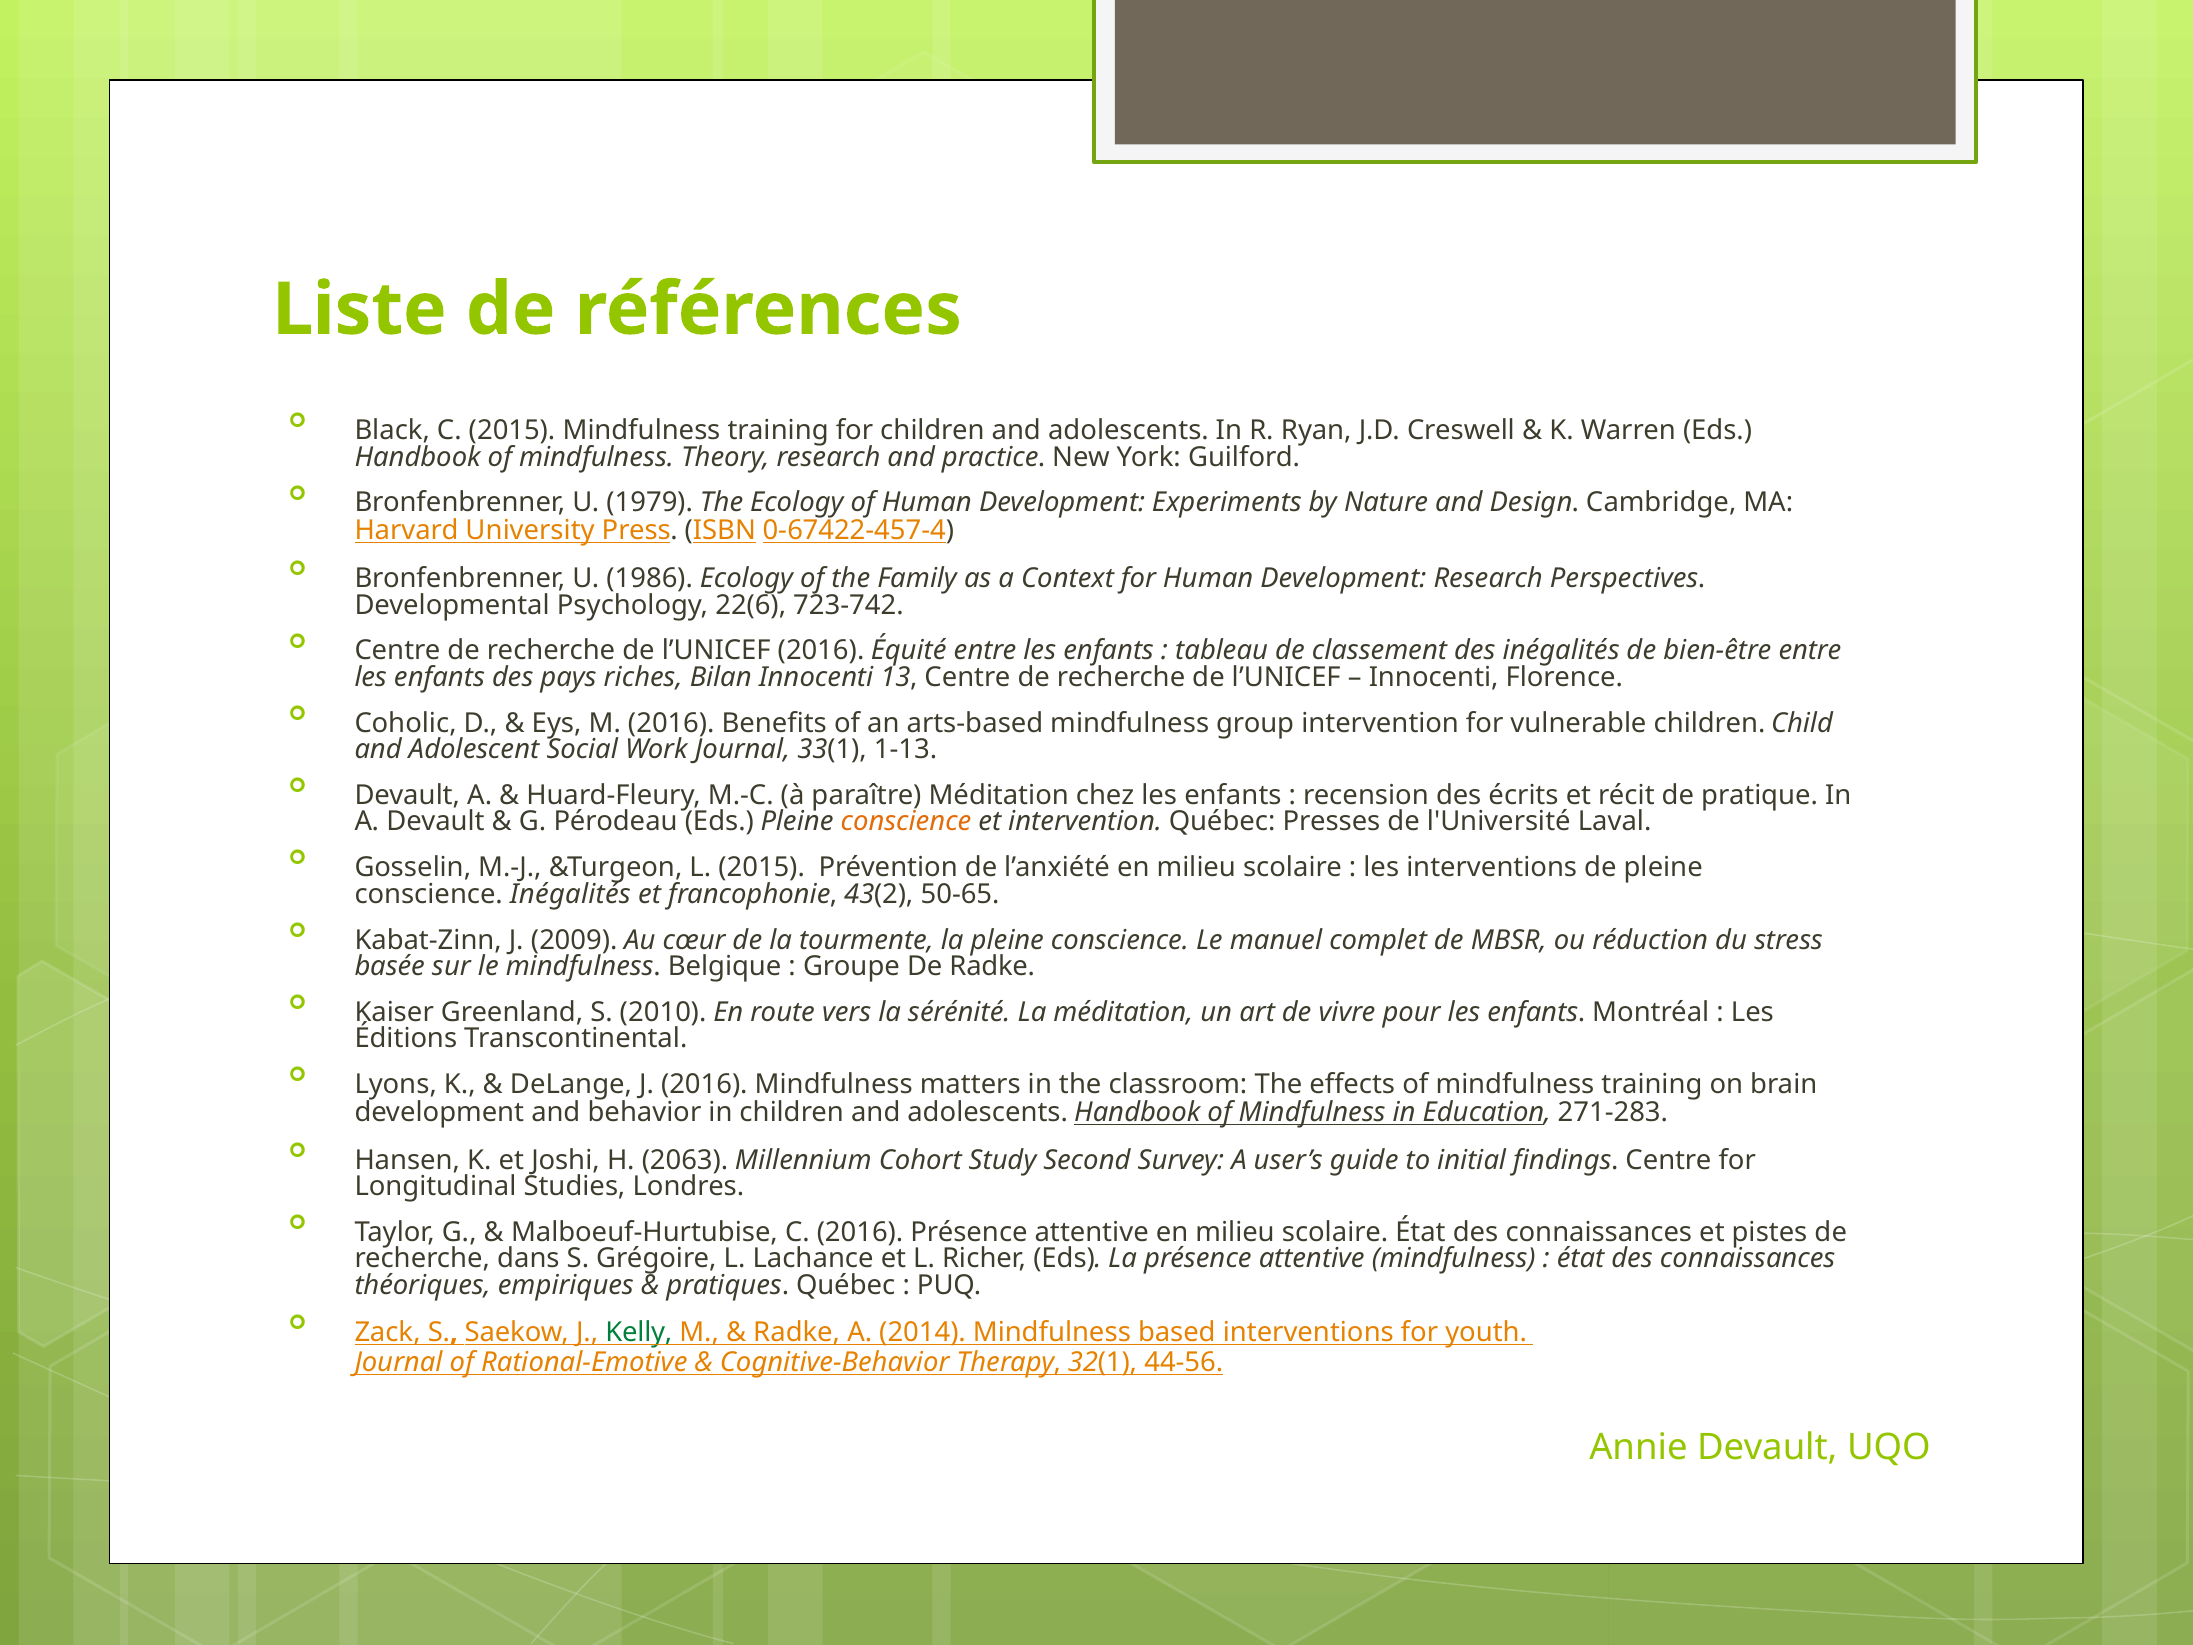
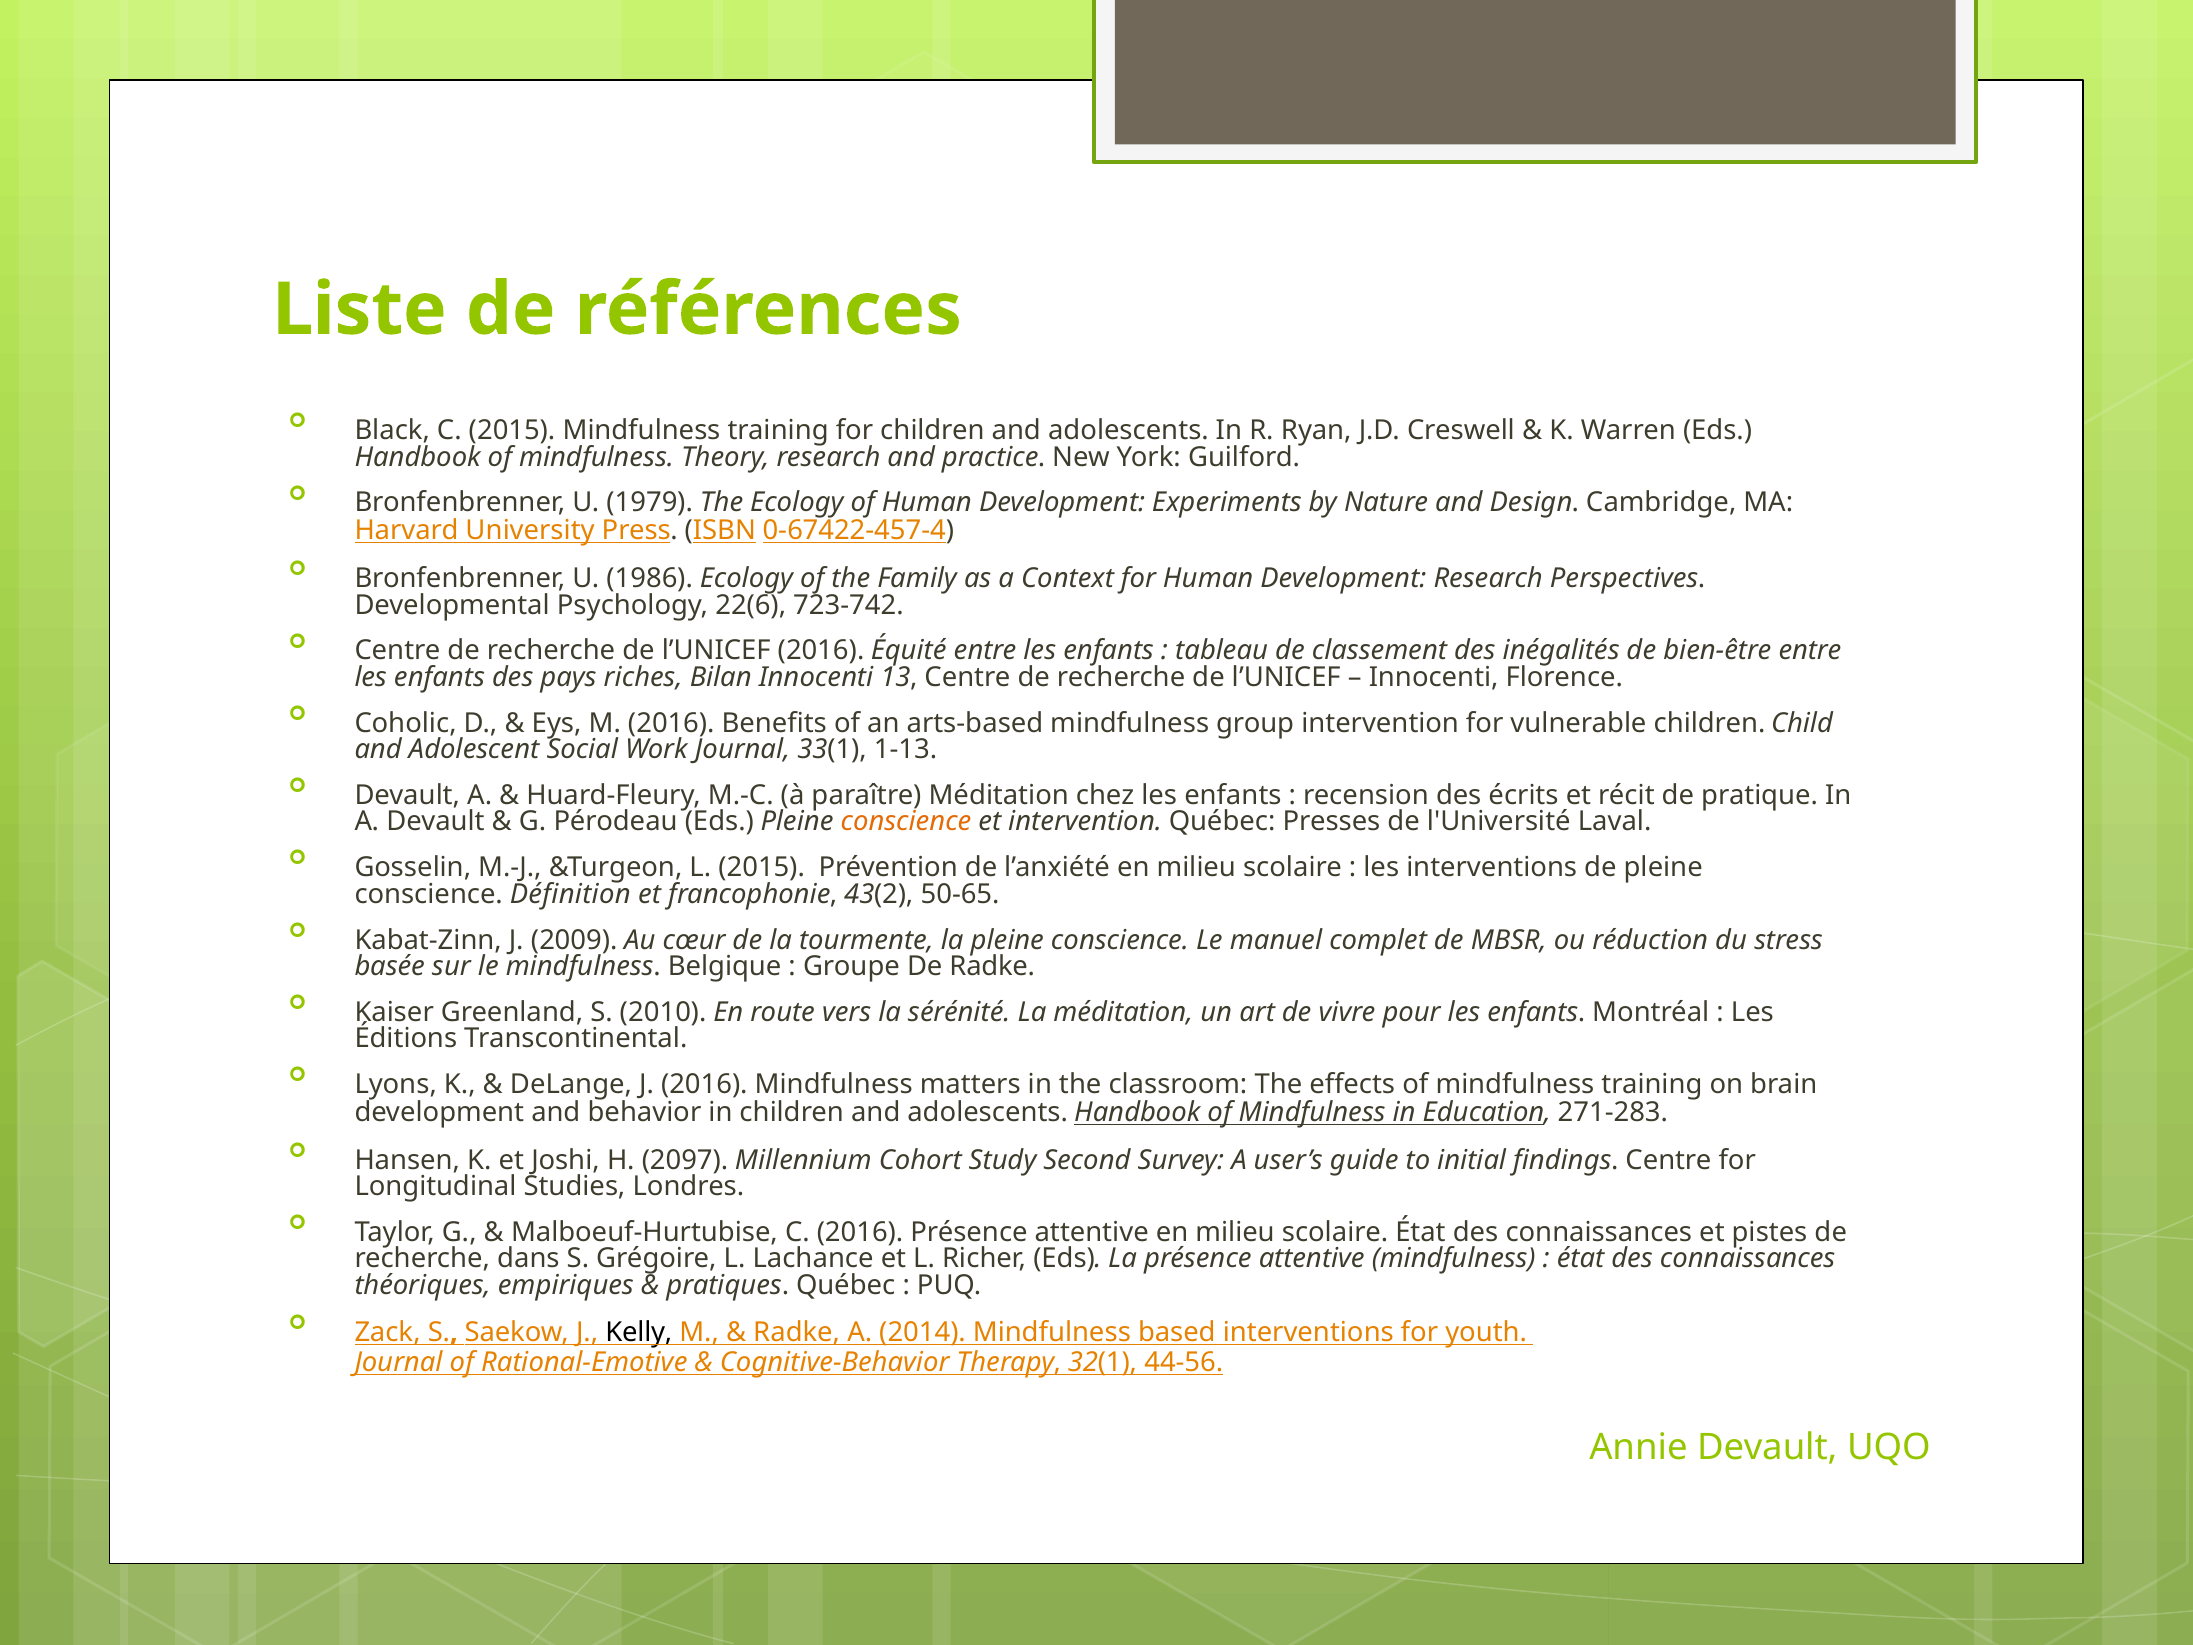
conscience Inégalités: Inégalités -> Définition (570, 894)
2063: 2063 -> 2097 (685, 1160)
Kelly colour: green -> black (639, 1332)
